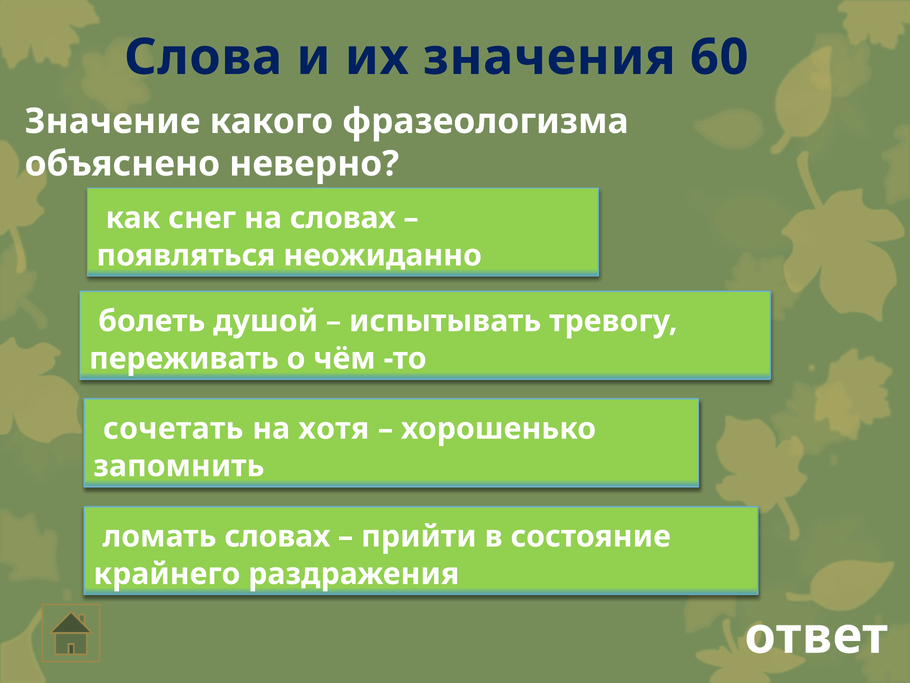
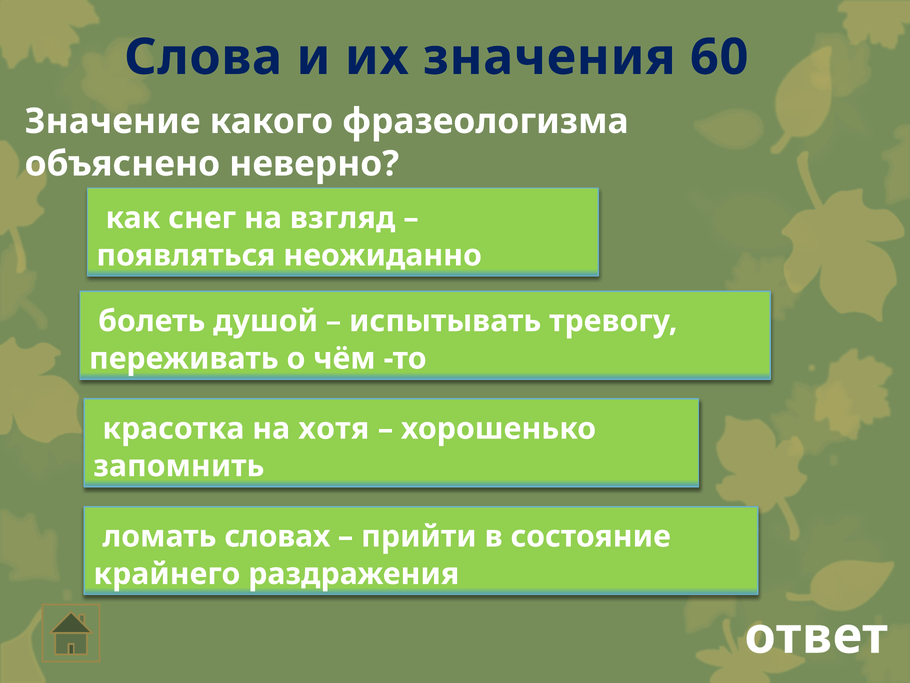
на словах: словах -> взгляд (343, 218)
сочетать: сочетать -> красотка (173, 428)
